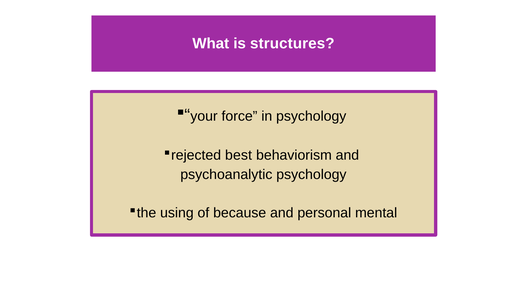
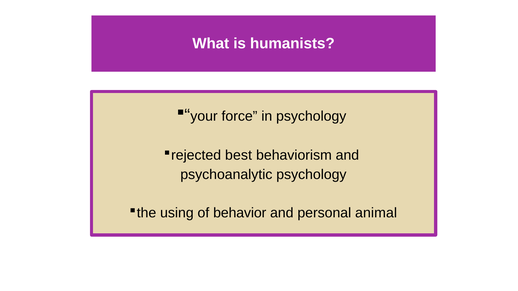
structures: structures -> humanists (292, 44)
because: because -> behavior (240, 213)
mental: mental -> animal (376, 213)
